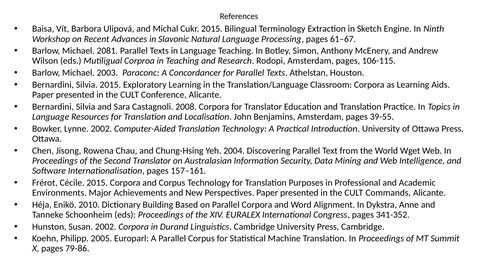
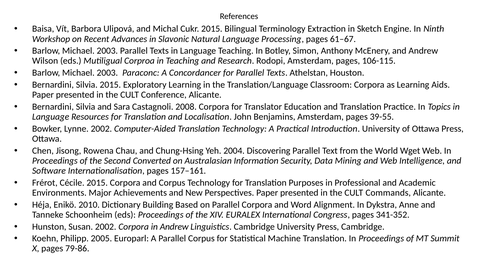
2081: 2081 -> 2003 (107, 51)
Second Translator: Translator -> Converted (152, 161)
in Durand: Durand -> Andrew (174, 227)
